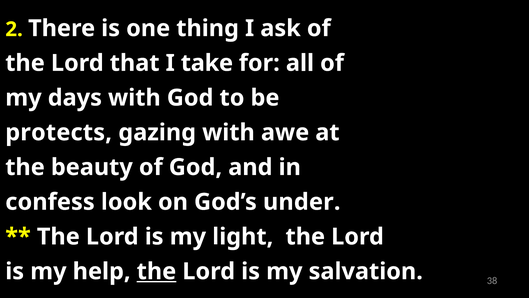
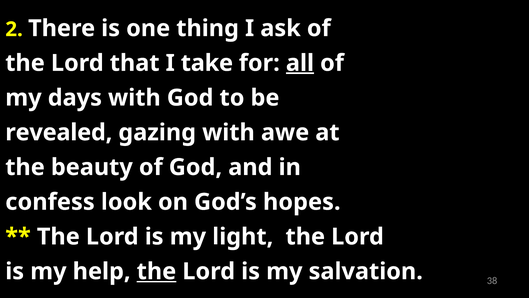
all underline: none -> present (300, 63)
protects: protects -> revealed (59, 132)
under: under -> hopes (302, 202)
